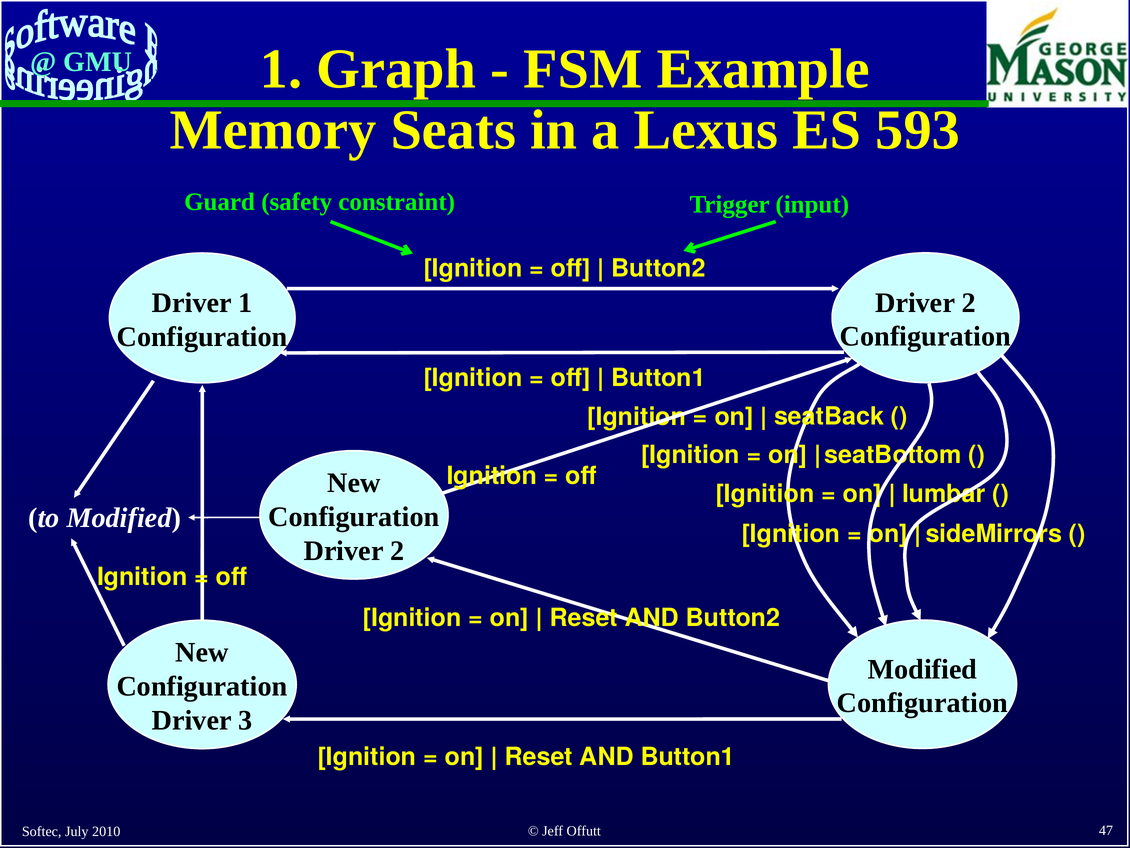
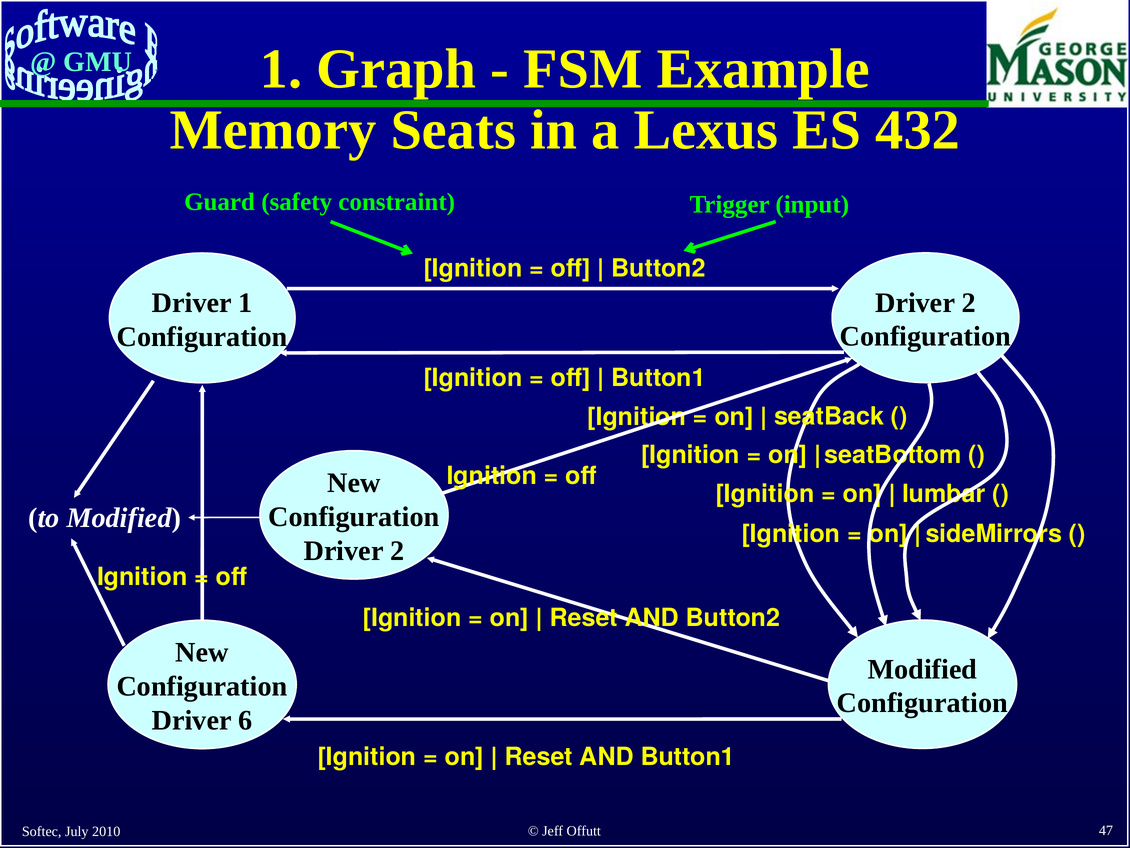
593: 593 -> 432 (918, 130)
3: 3 -> 6 (245, 720)
